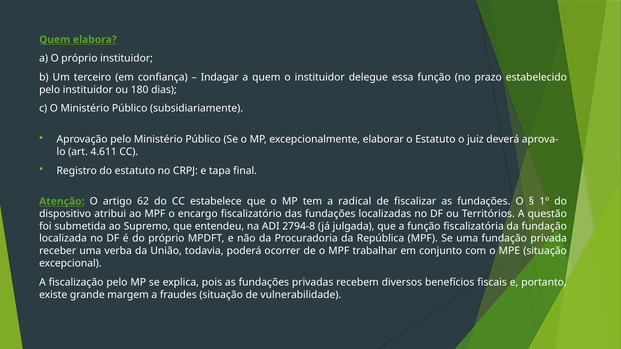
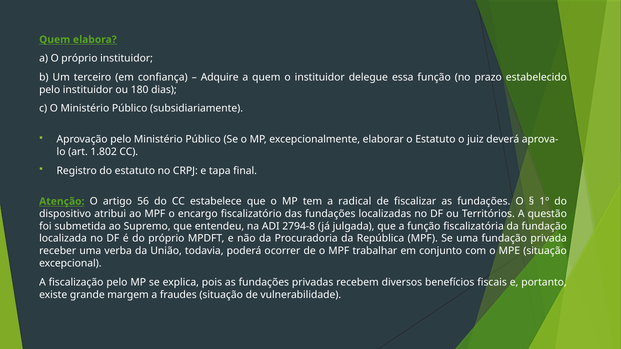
Indagar: Indagar -> Adquire (220, 77)
4.611: 4.611 -> 1.802 (104, 152)
62: 62 -> 56 (143, 202)
